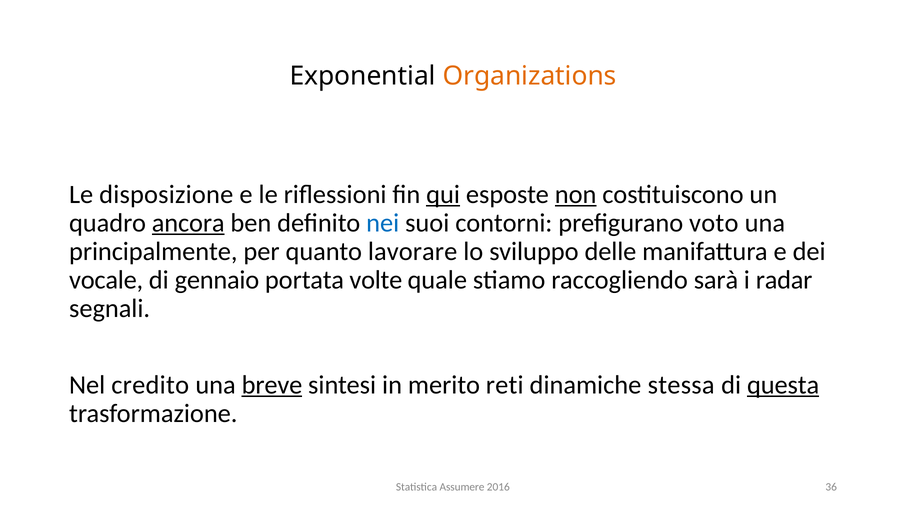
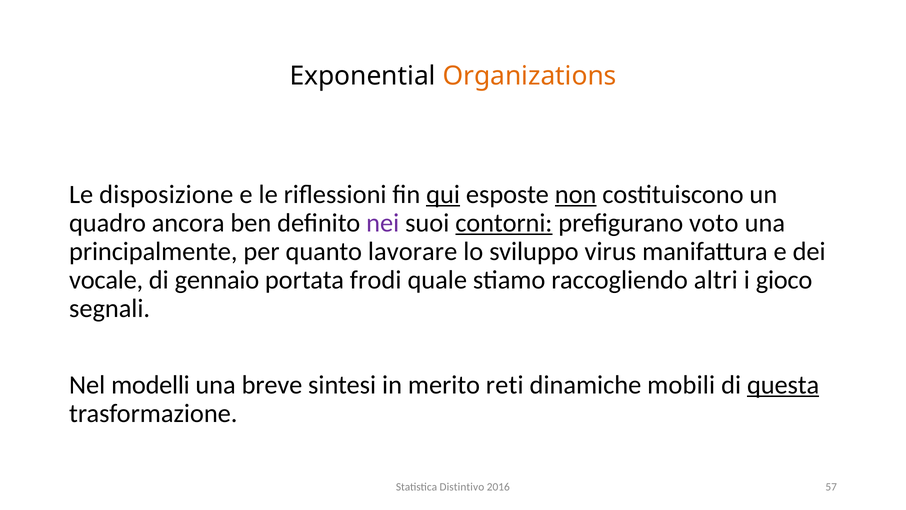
ancora underline: present -> none (188, 223)
nei colour: blue -> purple (383, 223)
contorni underline: none -> present (504, 223)
delle: delle -> virus (610, 251)
volte: volte -> frodi (376, 280)
sarà: sarà -> altri (716, 280)
radar: radar -> gioco (784, 280)
credito: credito -> modelli (150, 385)
breve underline: present -> none (272, 385)
stessa: stessa -> mobili (681, 385)
Assumere: Assumere -> Distintivo (462, 487)
36: 36 -> 57 (831, 487)
